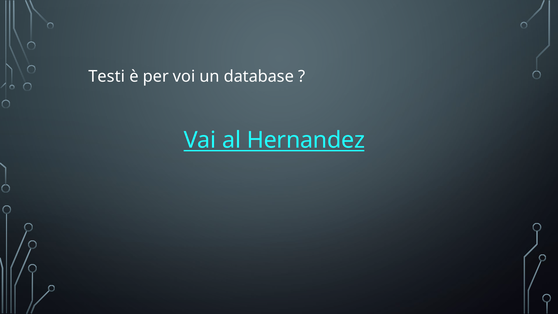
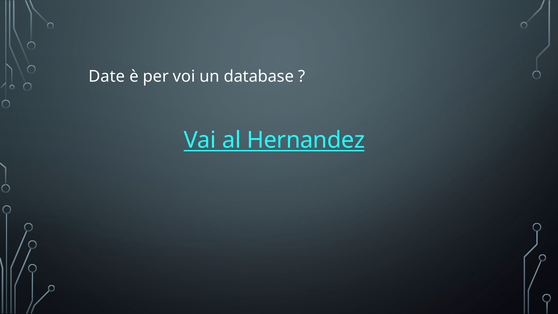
Testi: Testi -> Date (107, 76)
